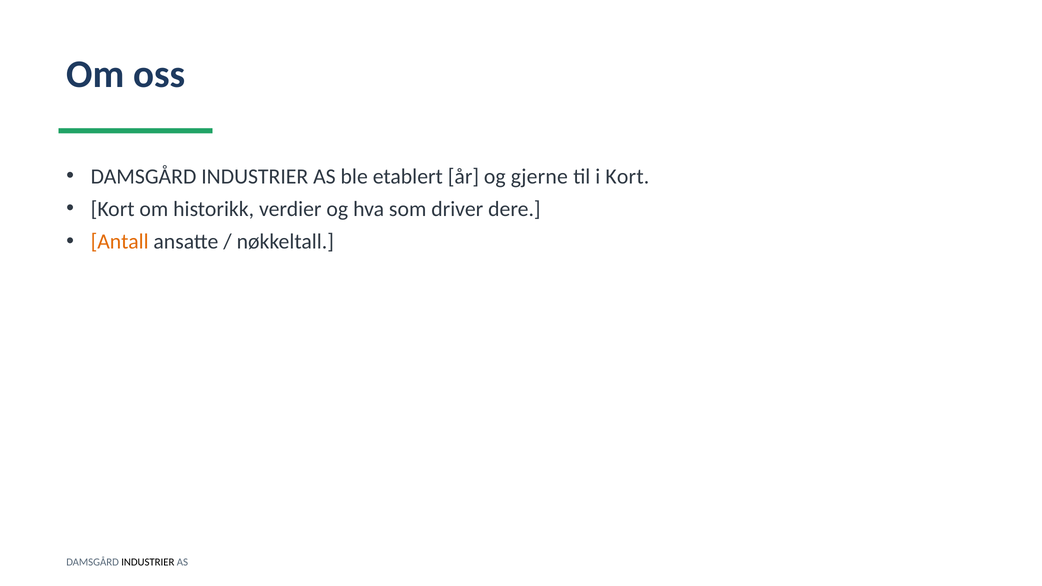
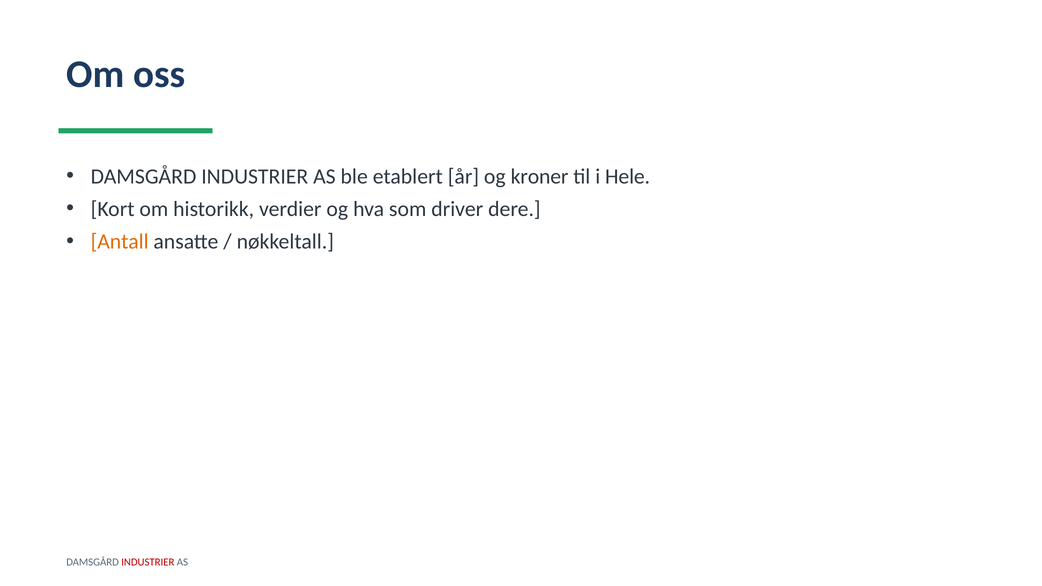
gjerne: gjerne -> kroner (540, 176)
i Kort: Kort -> Hele (628, 176)
INDUSTRIER colour: black -> red (148, 562)
